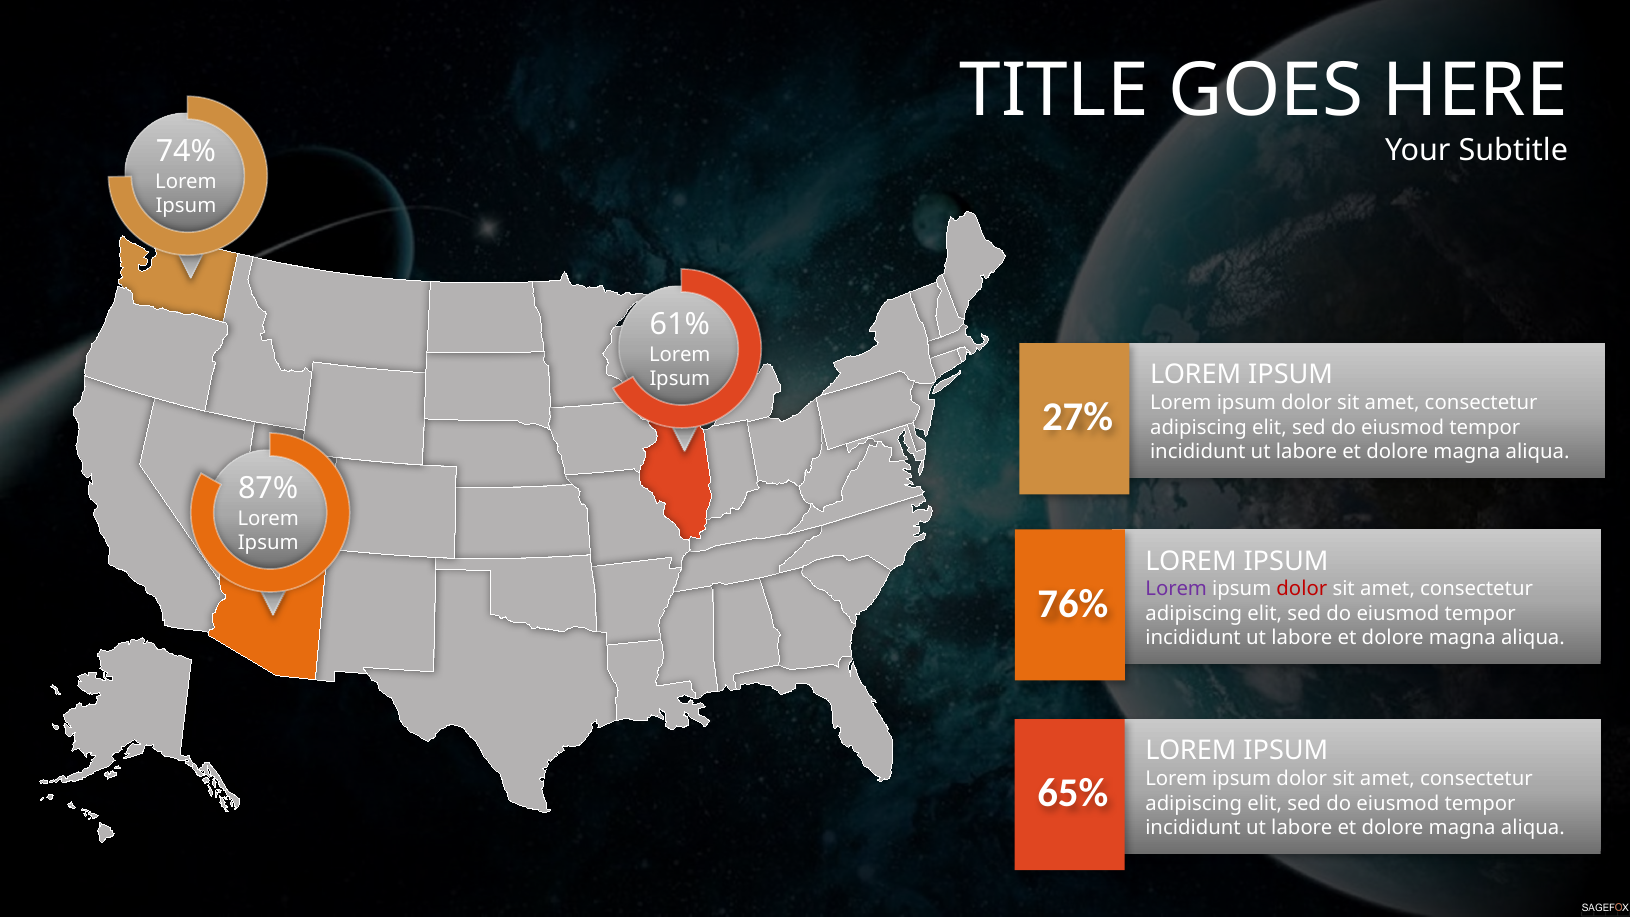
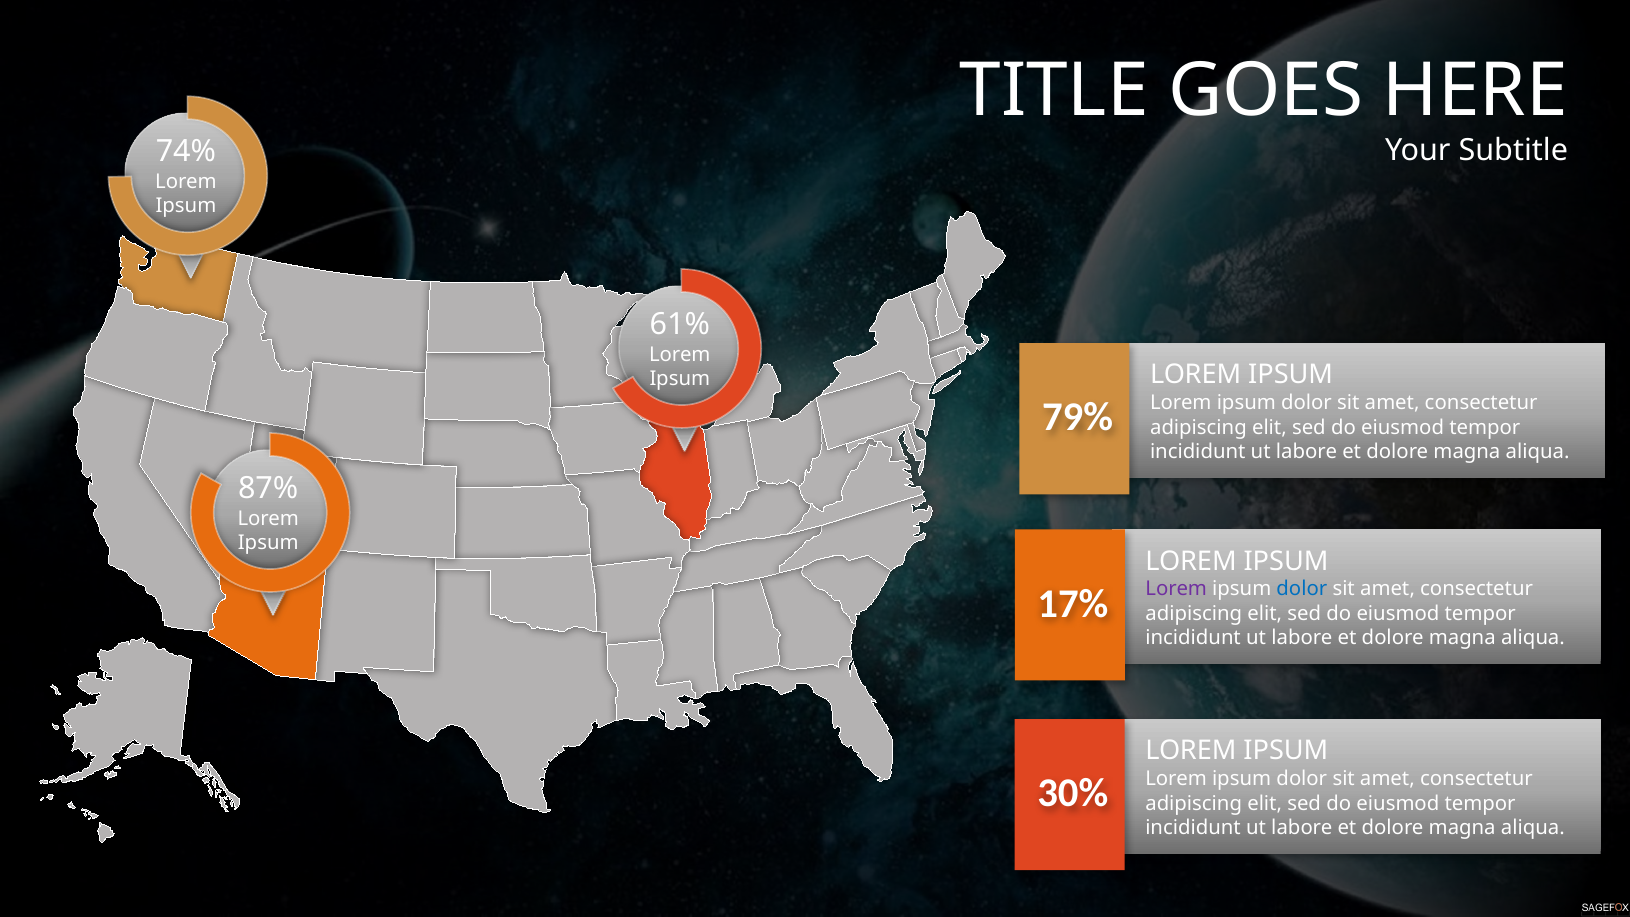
27%: 27% -> 79% (1078, 417)
dolor colour: red -> blue (1302, 589)
76%: 76% -> 17% (1073, 603)
65%: 65% -> 30% (1073, 793)
